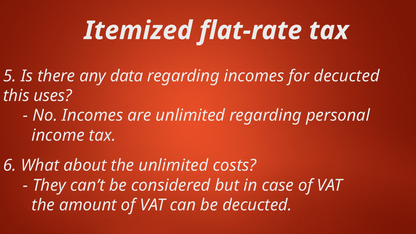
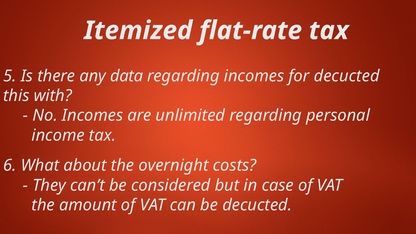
uses: uses -> with (53, 96)
the unlimited: unlimited -> overnight (173, 165)
